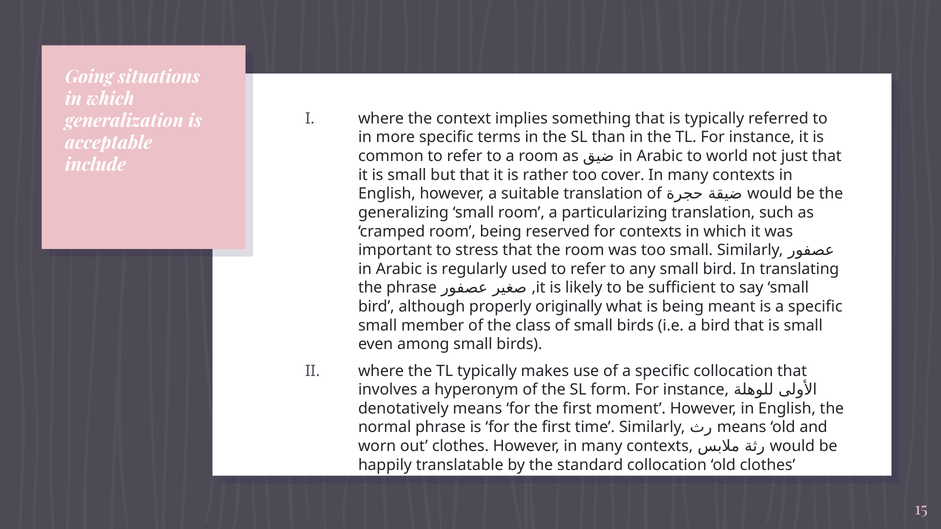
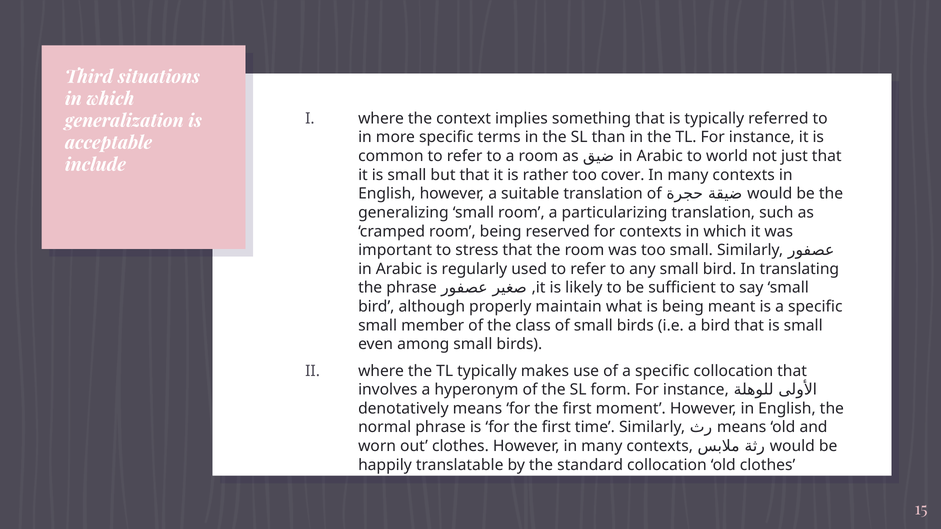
Going: Going -> Third (89, 77)
originally: originally -> maintain (569, 307)
